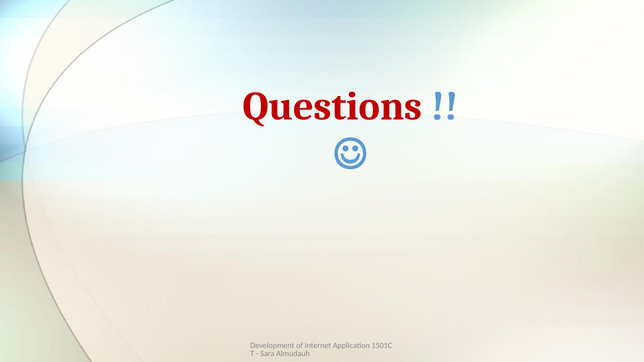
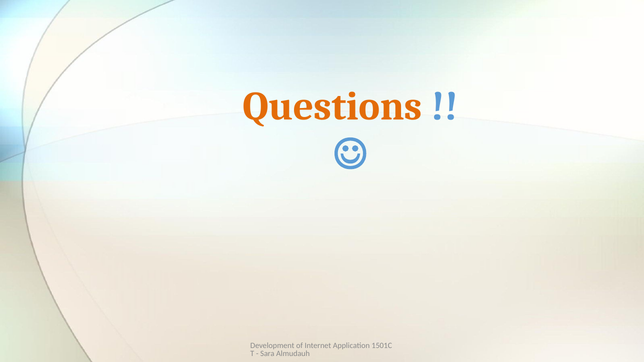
Questions colour: red -> orange (332, 106)
